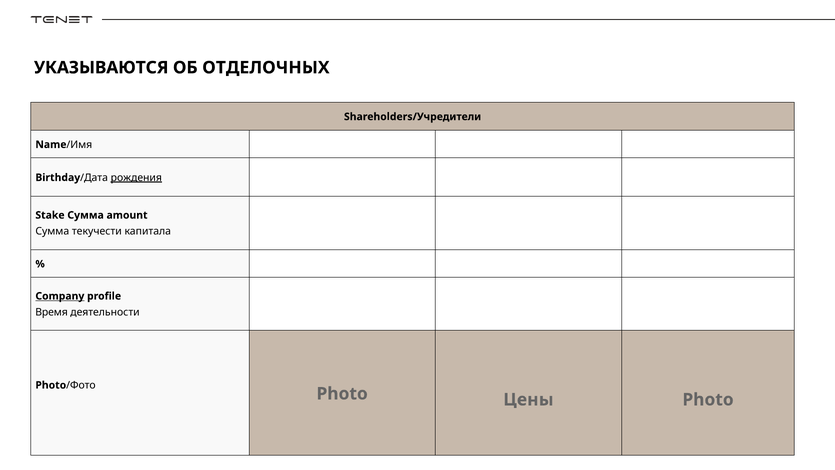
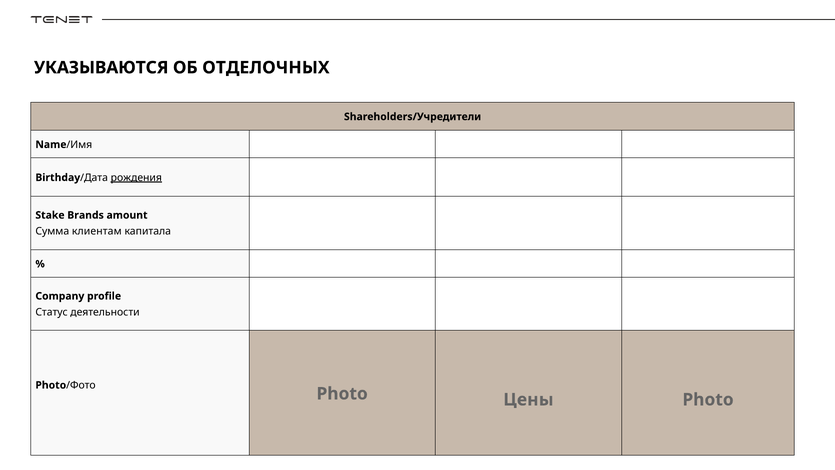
Stake Сумма: Сумма -> Brands (86, 215)
текучести: текучести -> клиентам (97, 231)
Company underline: present -> none (60, 296)
Время: Время -> Статус (52, 312)
